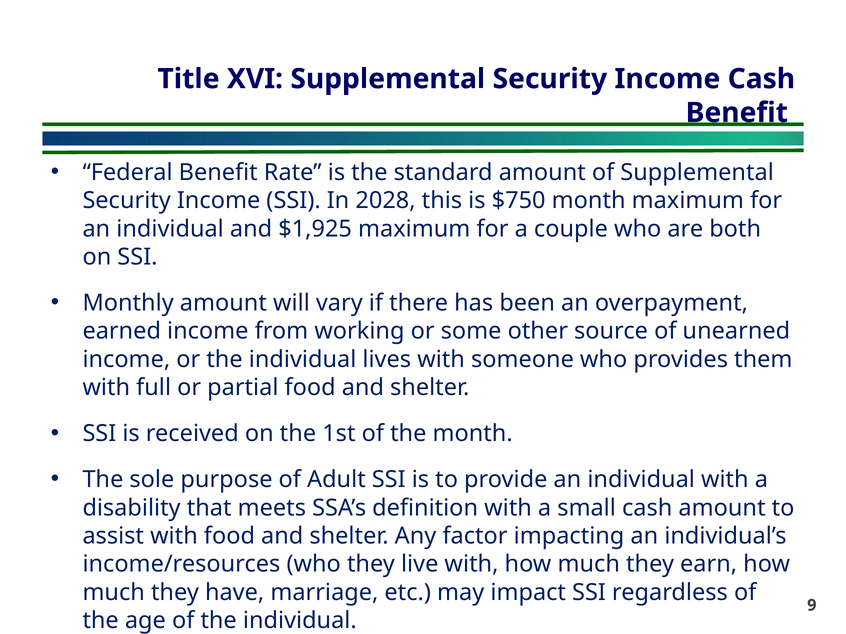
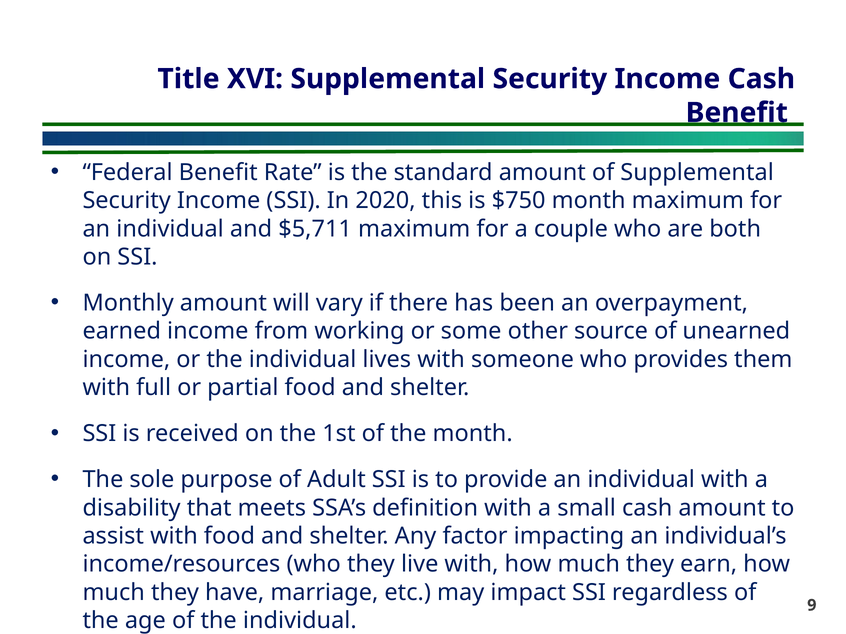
2028: 2028 -> 2020 (386, 201)
$1,925: $1,925 -> $5,711 (315, 229)
